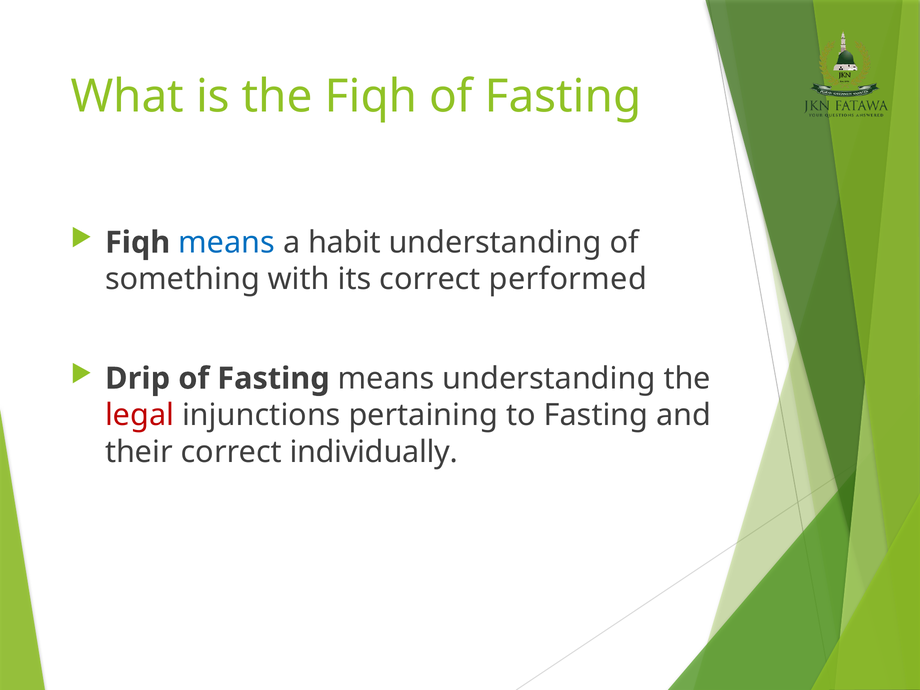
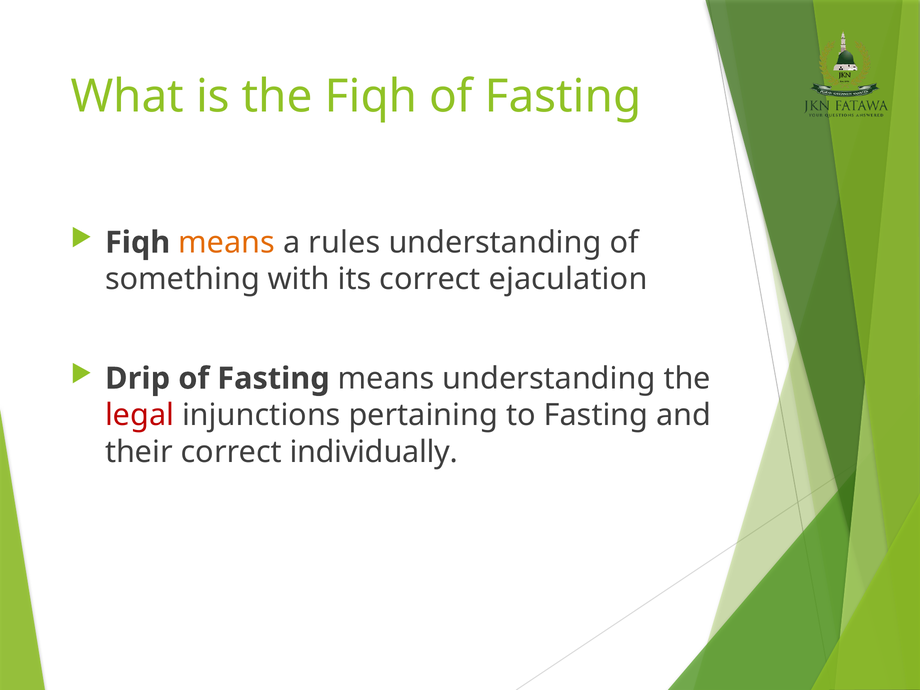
means colour: blue -> orange (227, 243)
habit: habit -> rules (344, 243)
performed: performed -> ejaculation (568, 279)
